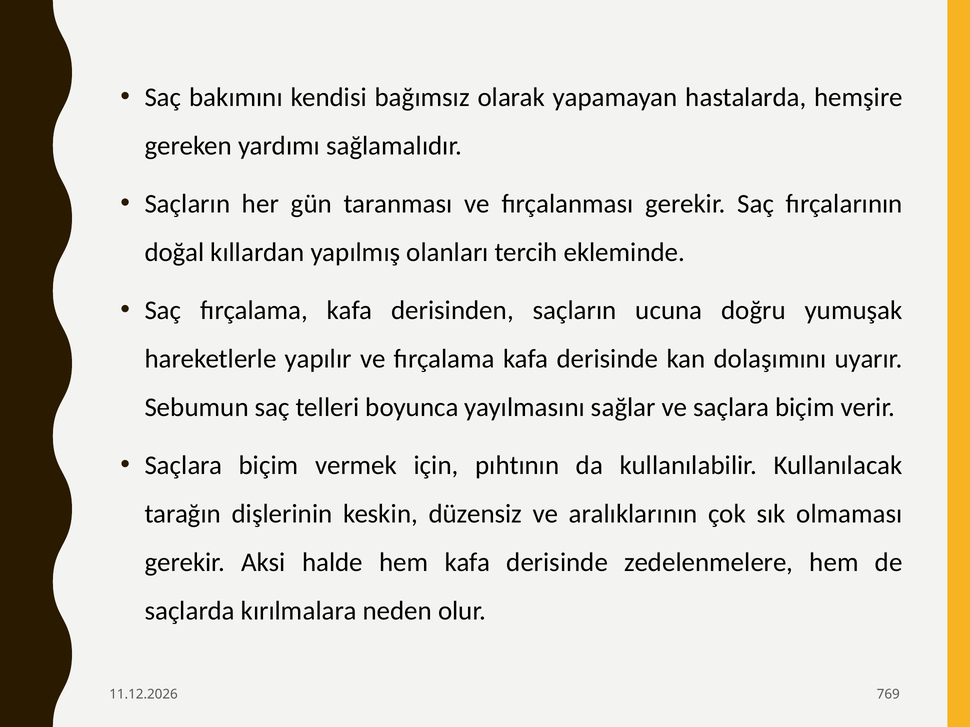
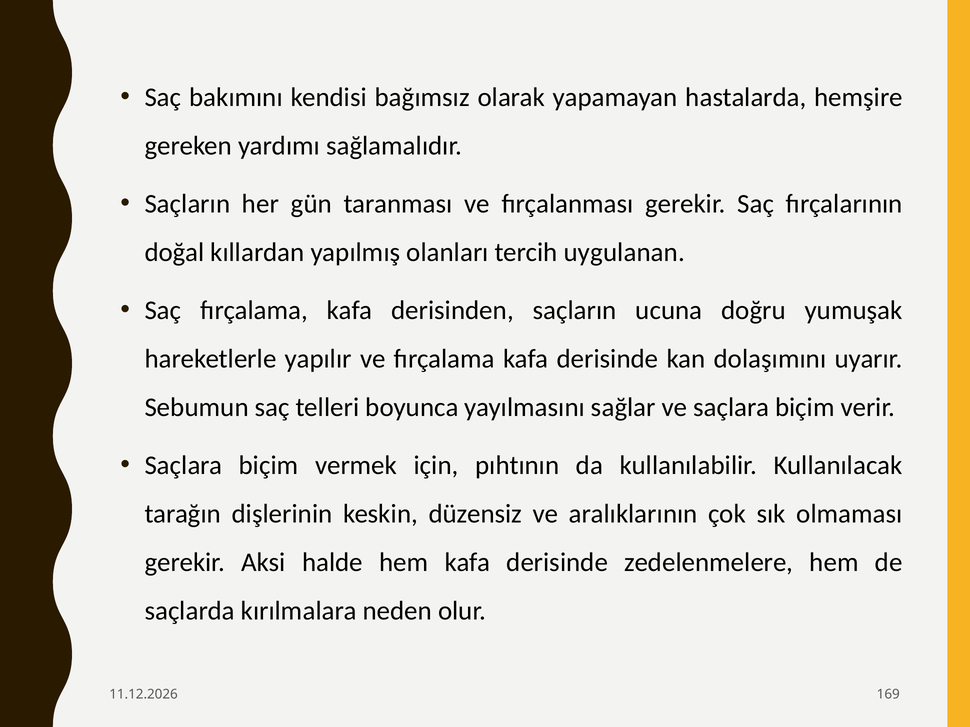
ekleminde: ekleminde -> uygulanan (624, 253)
769: 769 -> 169 (888, 695)
